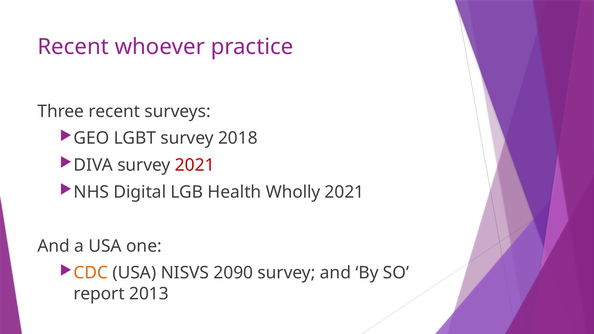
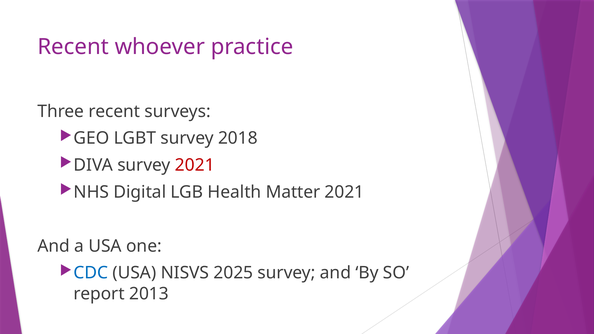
Wholly: Wholly -> Matter (293, 192)
CDC colour: orange -> blue (91, 273)
2090: 2090 -> 2025 (233, 273)
